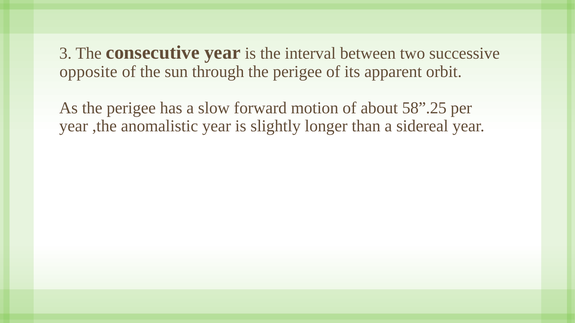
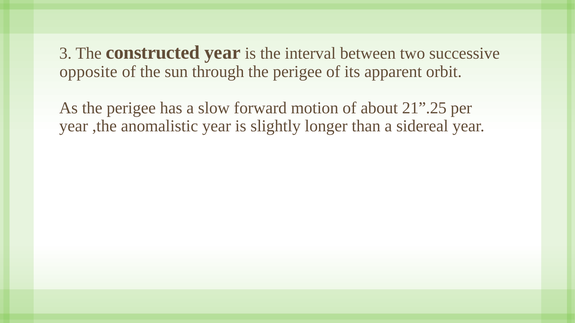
consecutive: consecutive -> constructed (153, 52)
58”.25: 58”.25 -> 21”.25 (424, 108)
